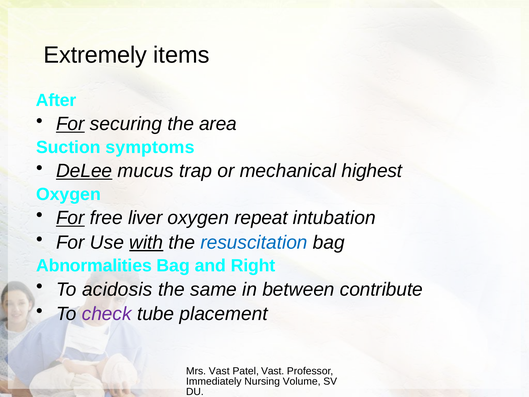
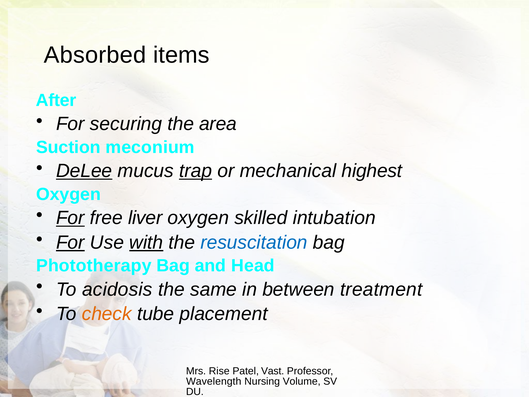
Extremely: Extremely -> Absorbed (95, 55)
For underline: present -> none (70, 124)
symptoms: symptoms -> meconium (150, 147)
trap underline: none -> present (196, 171)
repeat: repeat -> skilled (261, 218)
For underline: none -> present (70, 242)
Abnormalities: Abnormalities -> Phototherapy (94, 266)
Right: Right -> Head (253, 266)
contribute: contribute -> treatment (381, 289)
check colour: purple -> orange (107, 314)
Mrs Vast: Vast -> Rise (219, 371)
Immediately: Immediately -> Wavelength (214, 381)
